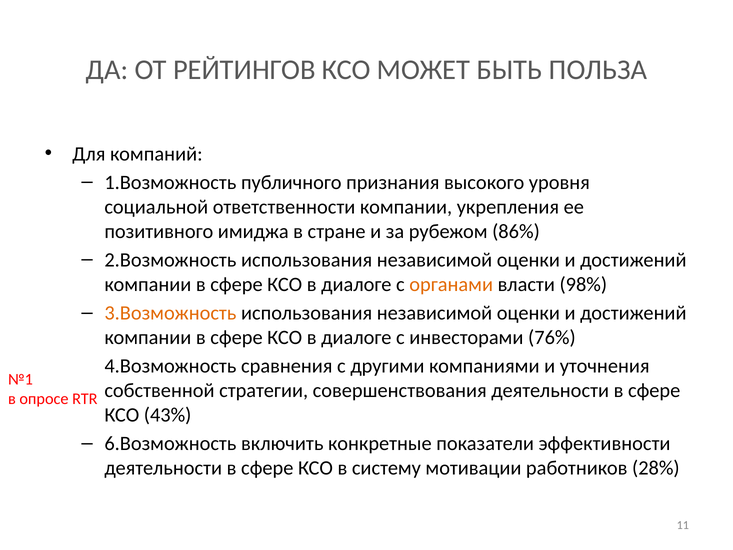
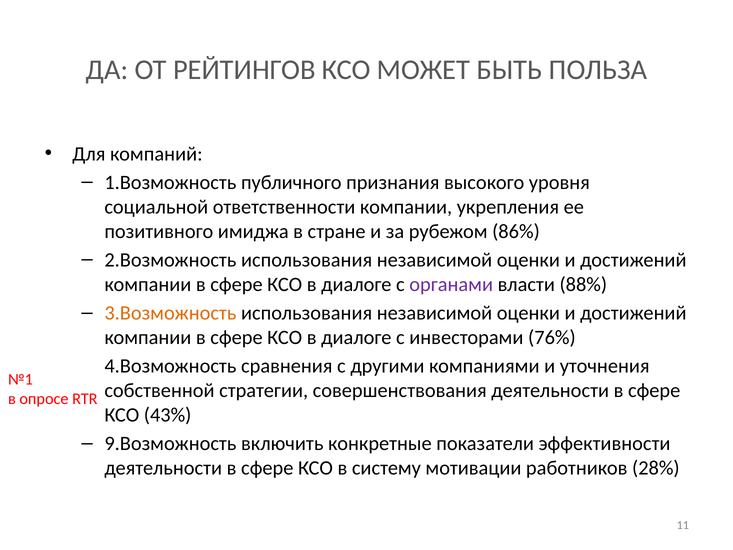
органами colour: orange -> purple (451, 284)
98%: 98% -> 88% (583, 284)
6.Возможность: 6.Возможность -> 9.Возможность (170, 443)
